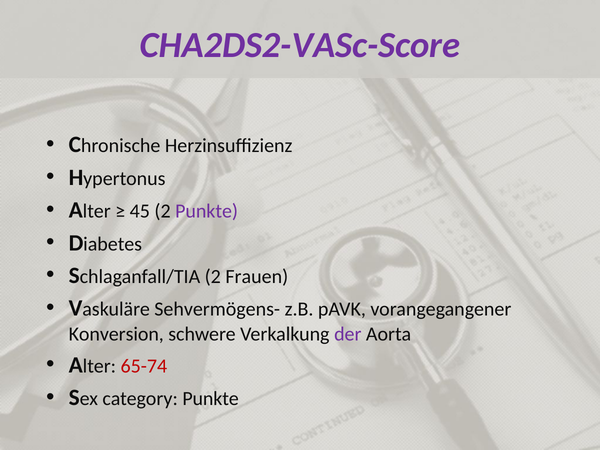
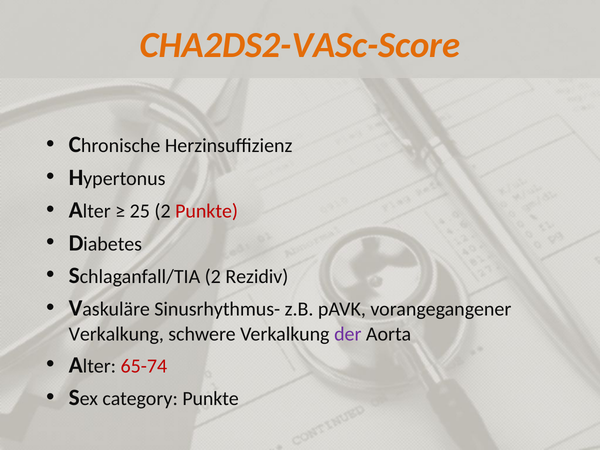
CHA2DS2-VASc-Score colour: purple -> orange (300, 45)
45: 45 -> 25 (140, 211)
Punkte colour: purple -> red (207, 211)
Frauen: Frauen -> Rezidiv (257, 277)
Sehvermögens-: Sehvermögens- -> Sinusrhythmus- (217, 309)
Konversion: Konversion -> Verkalkung (116, 334)
